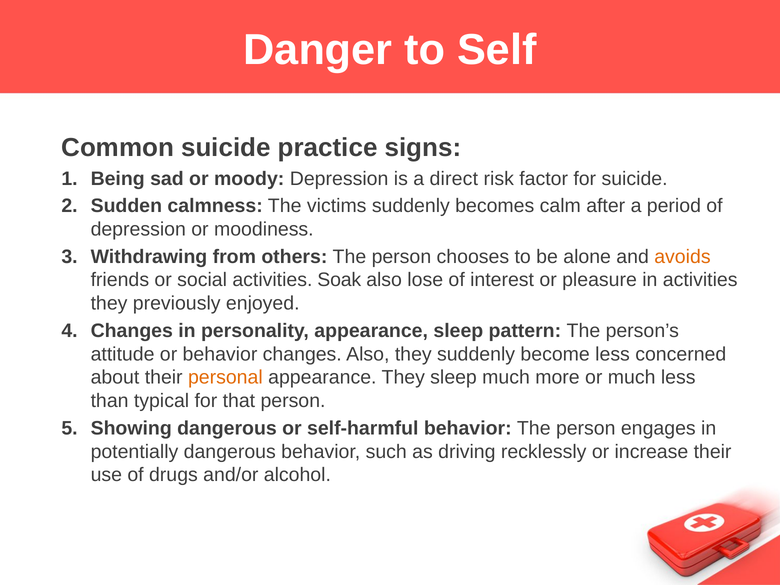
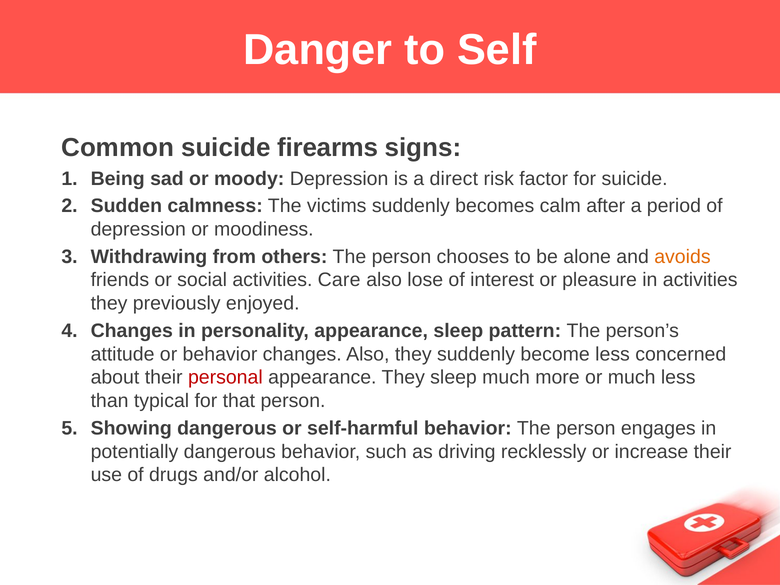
practice: practice -> firearms (328, 148)
Soak: Soak -> Care (339, 280)
personal colour: orange -> red (225, 378)
